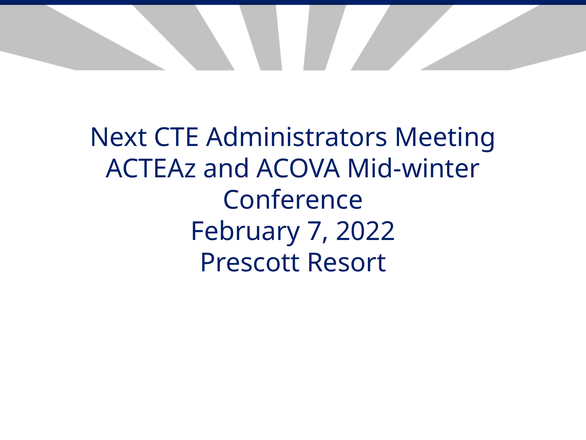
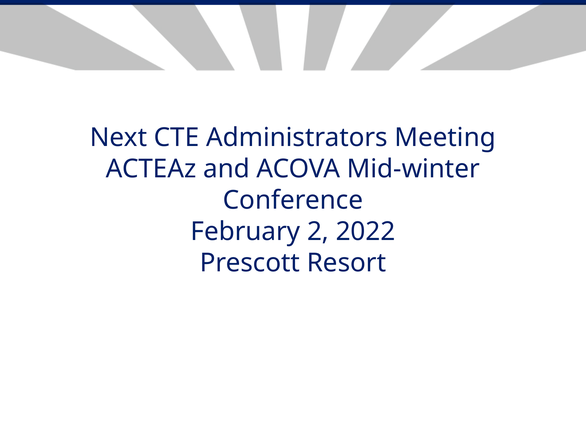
7: 7 -> 2 (318, 231)
